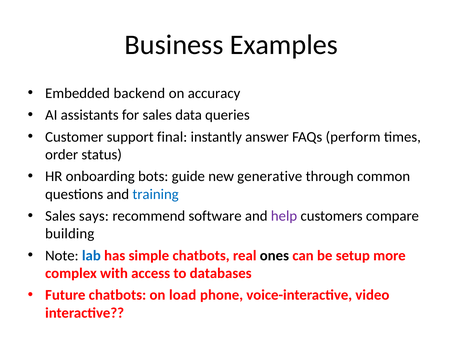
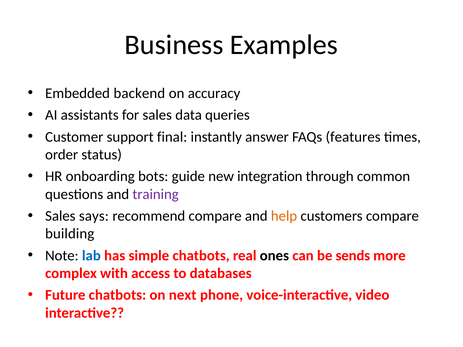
perform: perform -> features (353, 137)
generative: generative -> integration (270, 177)
training colour: blue -> purple (156, 194)
recommend software: software -> compare (215, 216)
help colour: purple -> orange (284, 216)
setup: setup -> sends (353, 256)
load: load -> next (183, 295)
